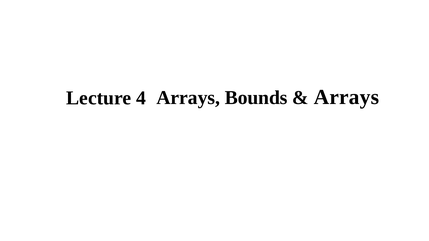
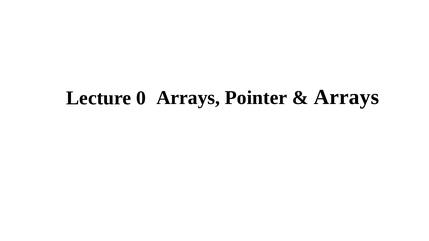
Bounds: Bounds -> Pointer (256, 98)
4: 4 -> 0 (141, 98)
